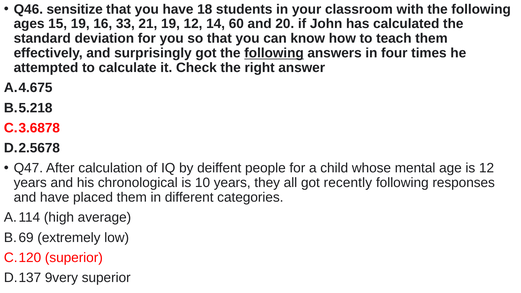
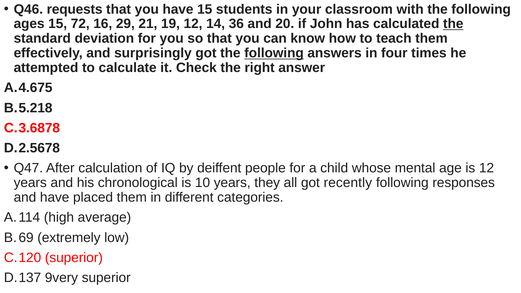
sensitize: sensitize -> requests (75, 9)
have 18: 18 -> 15 (205, 9)
15 19: 19 -> 72 (80, 24)
33: 33 -> 29 (125, 24)
60: 60 -> 36 (236, 24)
the underline: none -> present (453, 24)
